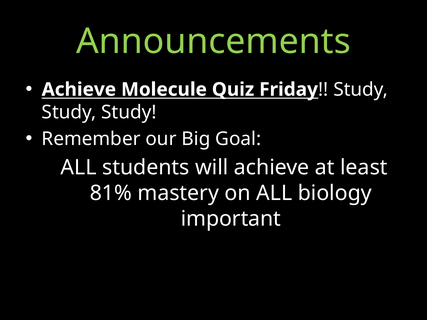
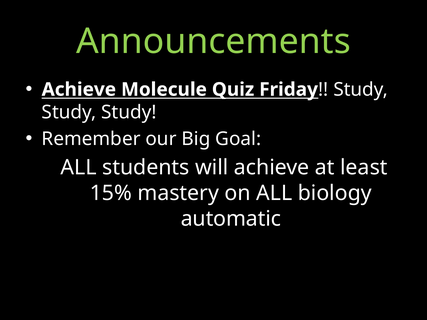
81%: 81% -> 15% (111, 193)
important: important -> automatic (231, 219)
